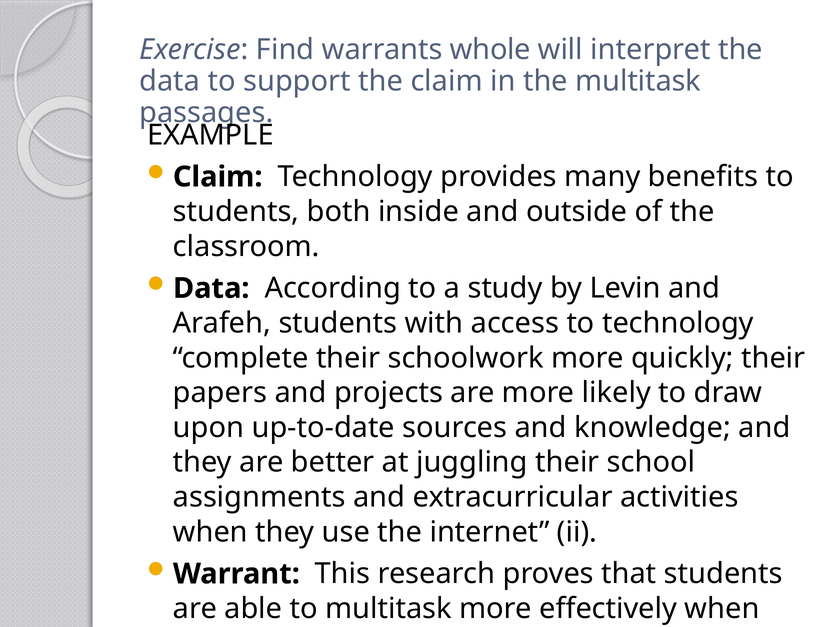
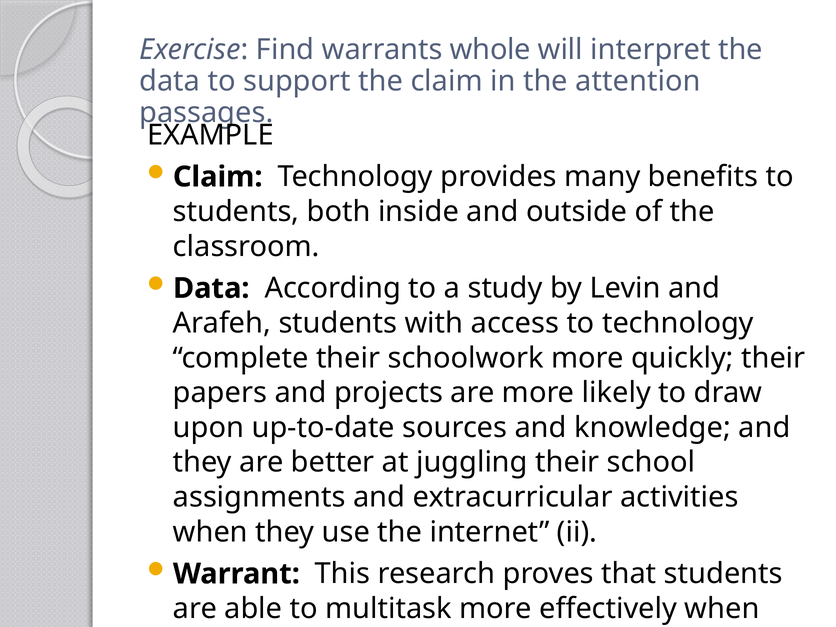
the multitask: multitask -> attention (638, 81)
